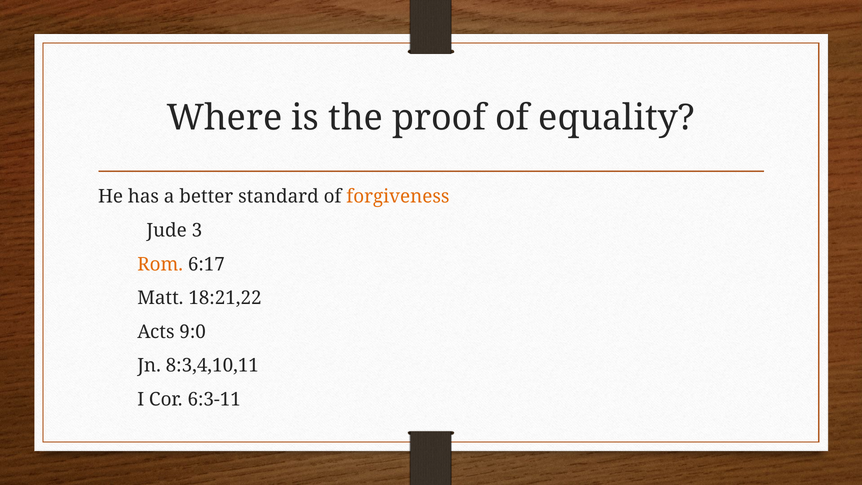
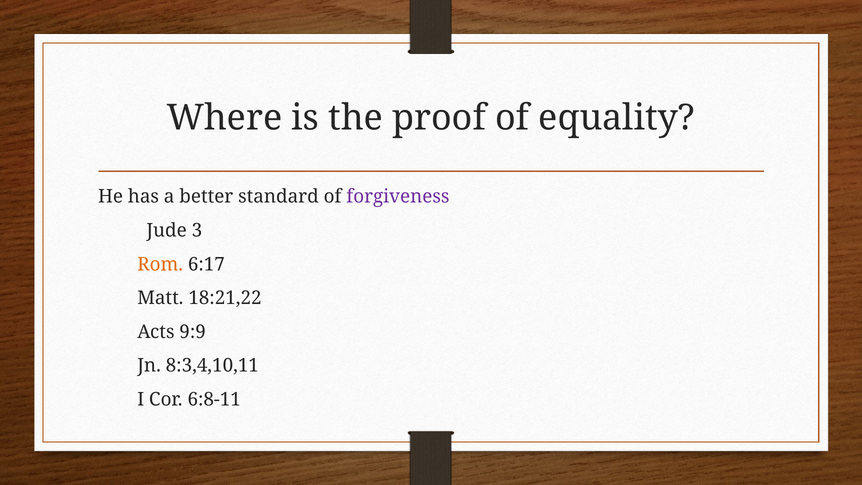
forgiveness colour: orange -> purple (398, 197)
9:0: 9:0 -> 9:9 (193, 332)
6:3-11: 6:3-11 -> 6:8-11 (214, 399)
